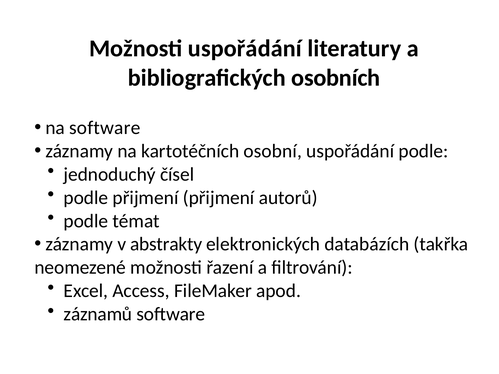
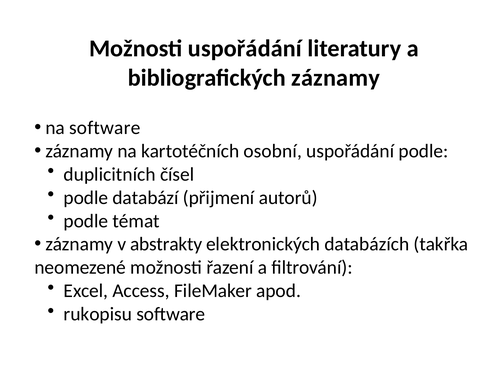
bibliografických osobních: osobních -> záznamy (336, 78)
jednoduchý: jednoduchý -> duplicitních (110, 175)
podle přijmení: přijmení -> databází (146, 198)
záznamů: záznamů -> rukopisu (98, 314)
